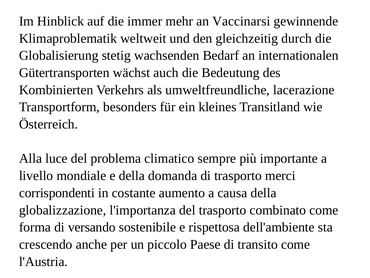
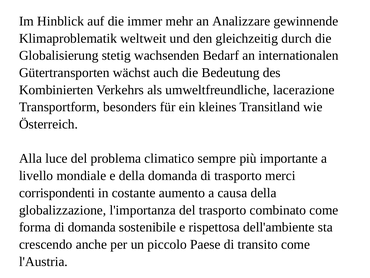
Vaccinarsi: Vaccinarsi -> Analizzare (241, 21)
di versando: versando -> domanda (92, 227)
